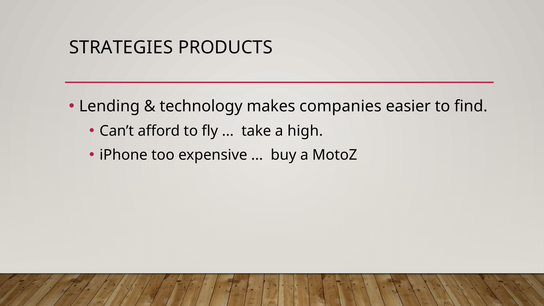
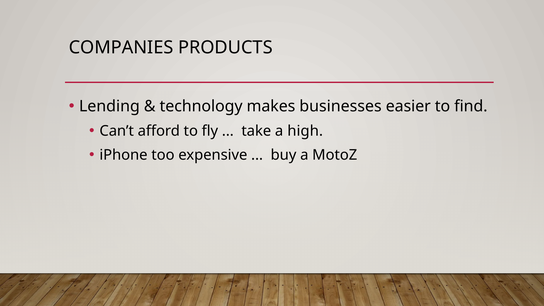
STRATEGIES: STRATEGIES -> COMPANIES (121, 48)
companies: companies -> businesses (341, 106)
